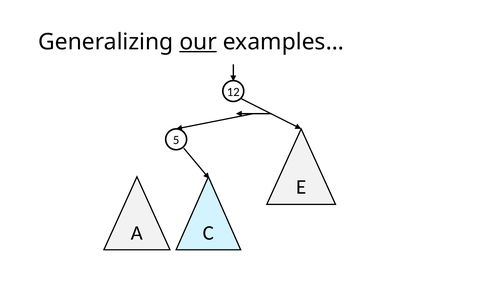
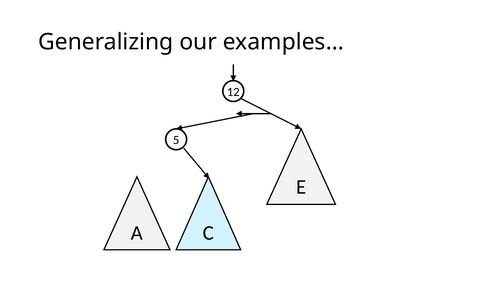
our underline: present -> none (198, 42)
